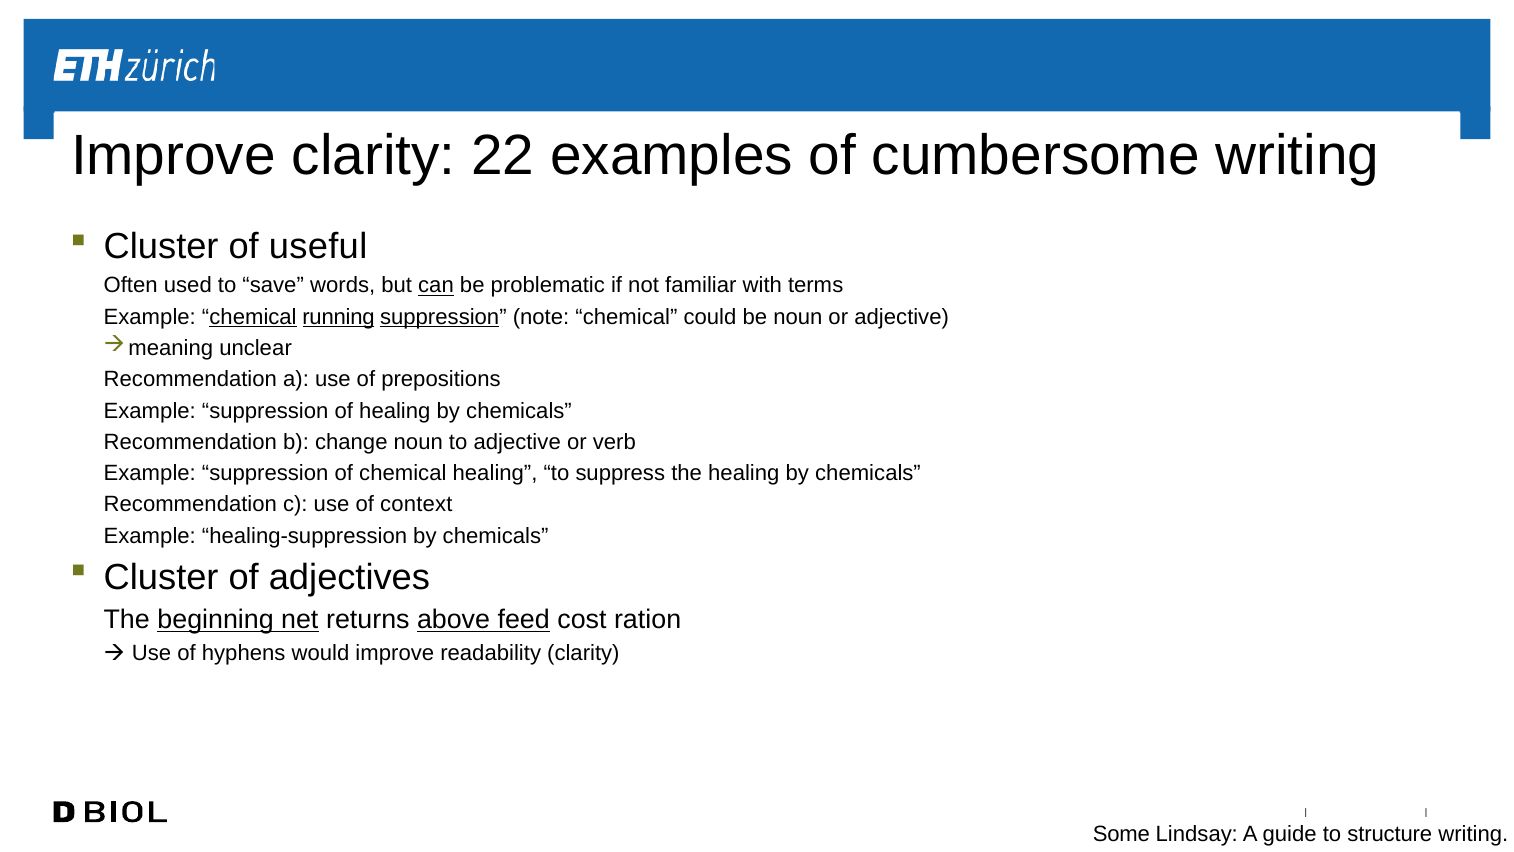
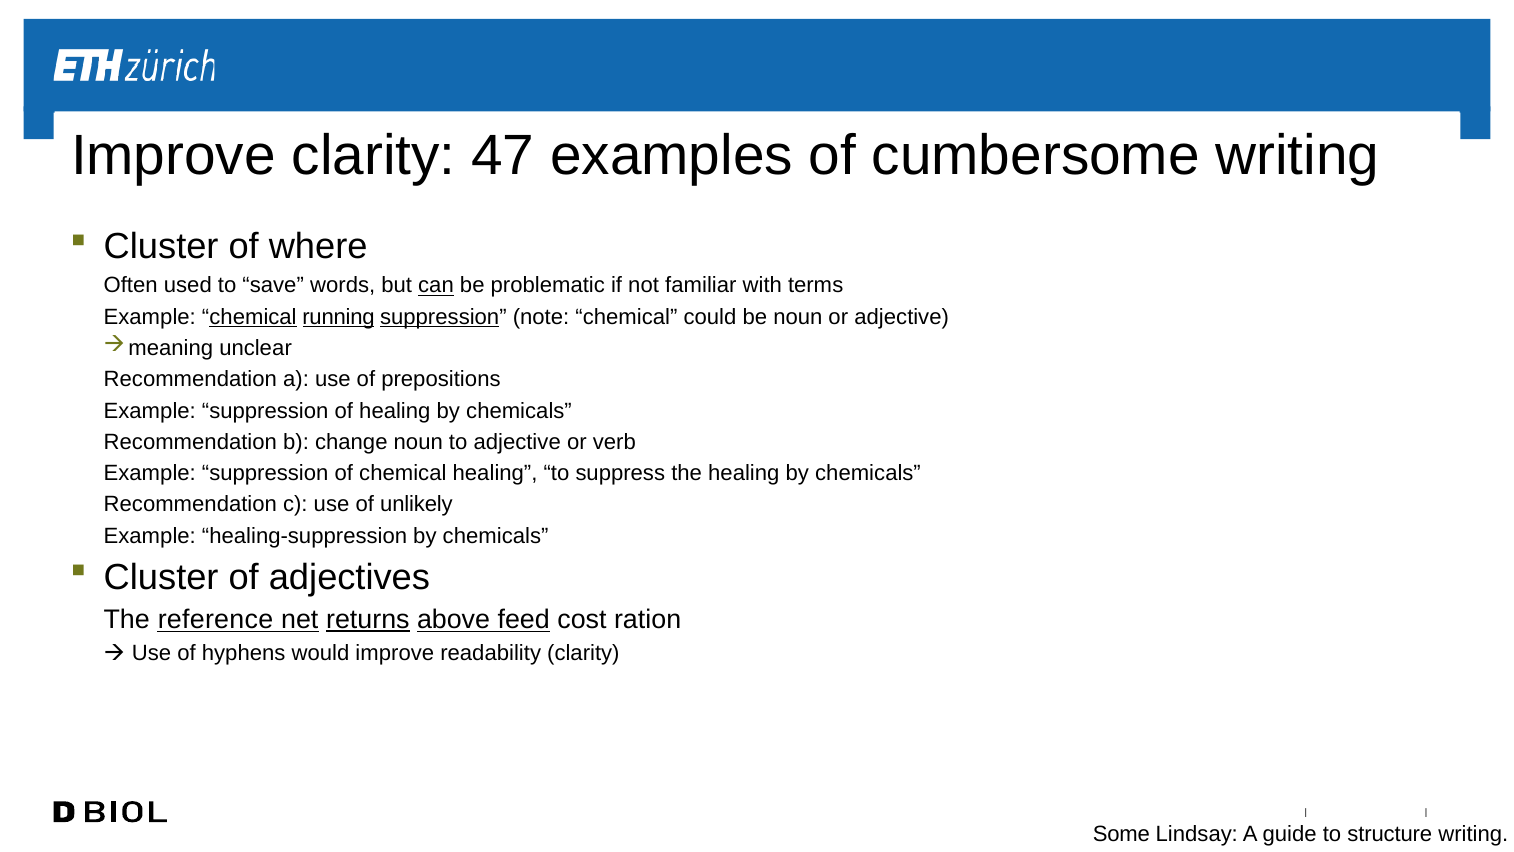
22: 22 -> 47 (503, 156)
useful: useful -> where (318, 247)
context: context -> unlikely (416, 504)
beginning: beginning -> reference (215, 619)
returns underline: none -> present (368, 619)
